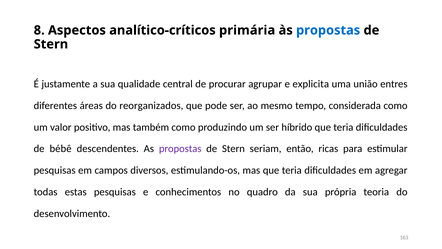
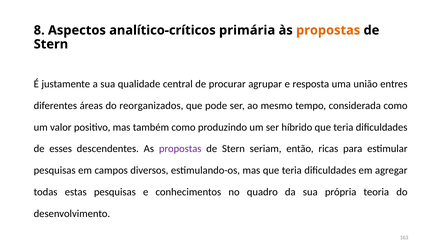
propostas colour: blue -> orange (328, 30)
explicita: explicita -> resposta (311, 84)
bébê: bébê -> esses (61, 149)
